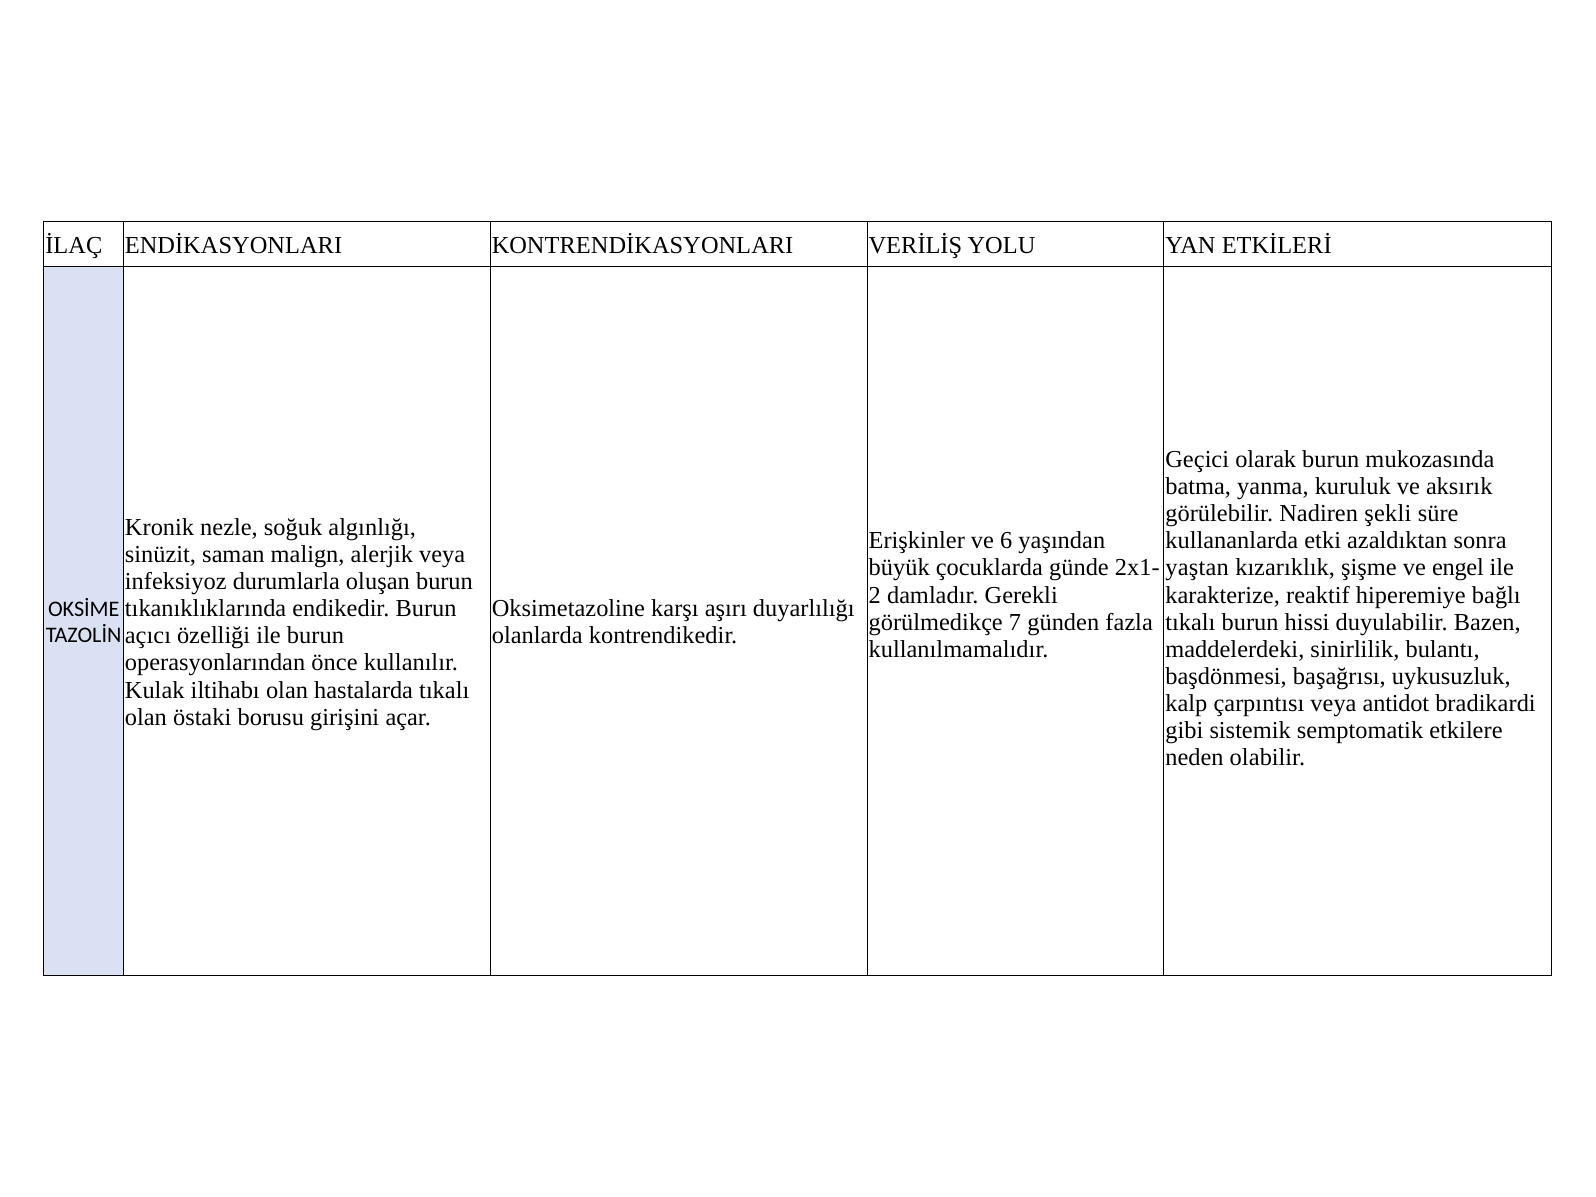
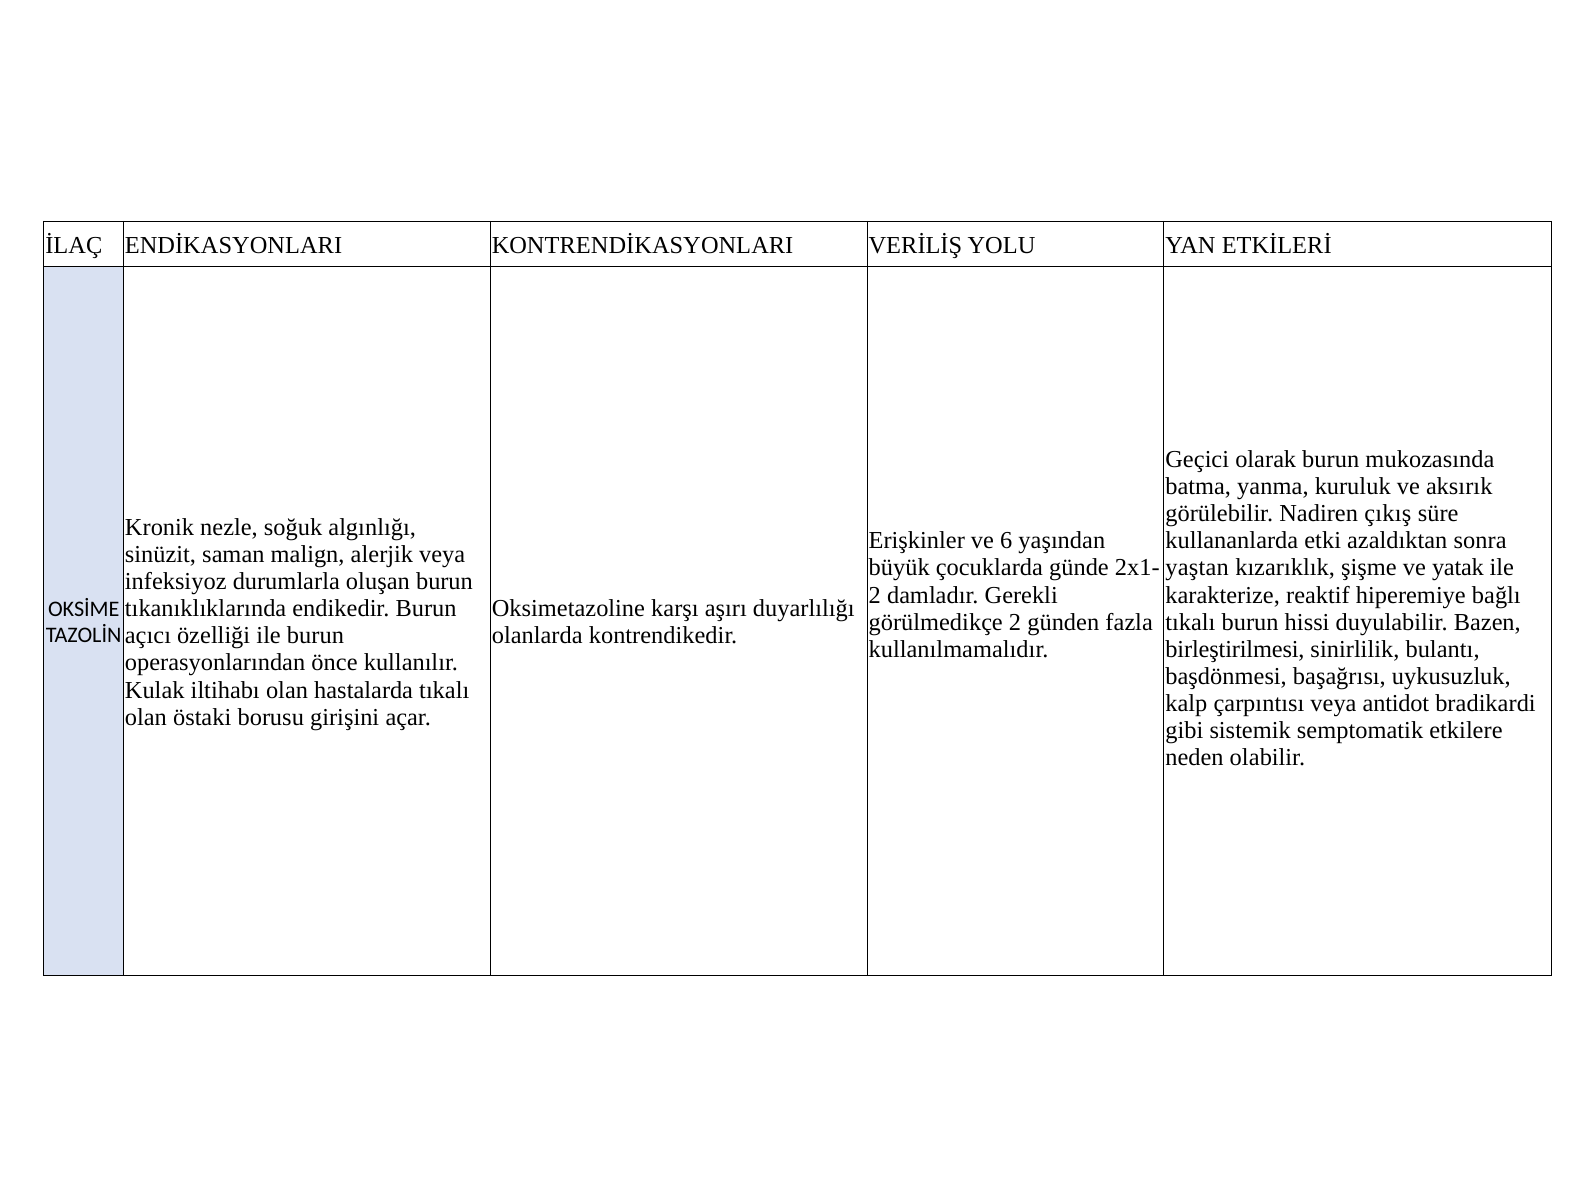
şekli: şekli -> çıkış (1388, 514)
engel: engel -> yatak (1458, 568)
görülmedikçe 7: 7 -> 2 (1015, 622)
maddelerdeki: maddelerdeki -> birleştirilmesi (1235, 649)
